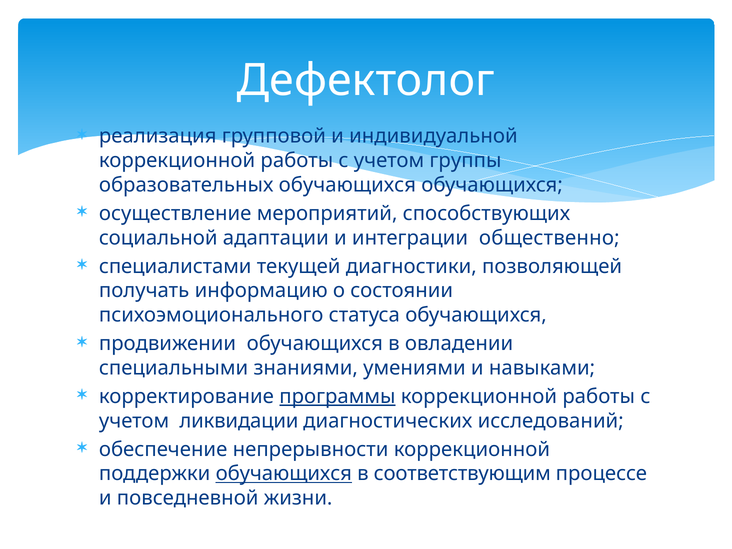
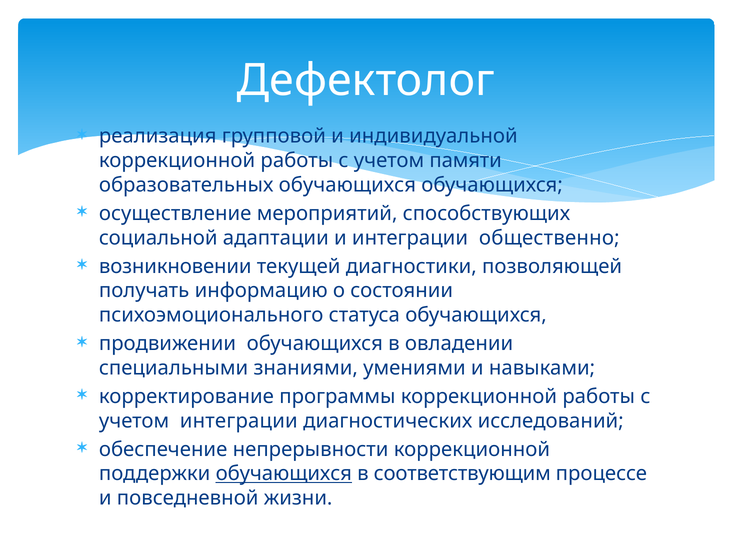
группы: группы -> памяти (466, 161)
специалистами: специалистами -> возникновении (175, 266)
программы underline: present -> none (337, 396)
учетом ликвидации: ликвидации -> интеграции (239, 421)
